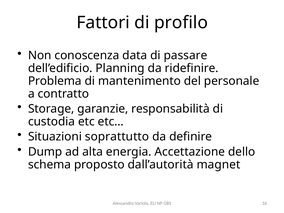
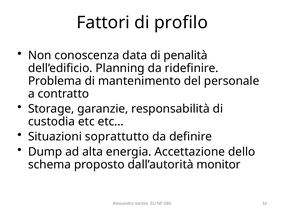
passare: passare -> penalità (186, 55)
magnet: magnet -> monitor (219, 165)
